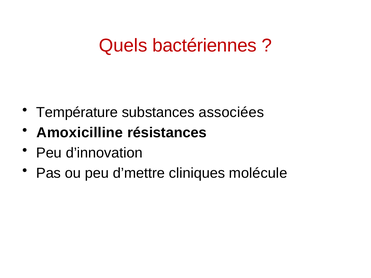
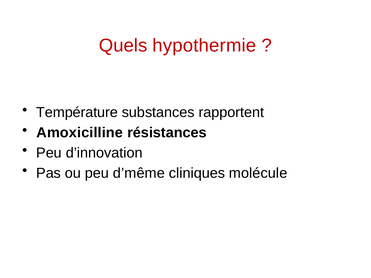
bactériennes: bactériennes -> hypothermie (204, 46)
associées: associées -> rapportent (231, 113)
d’mettre: d’mettre -> d’même (139, 173)
